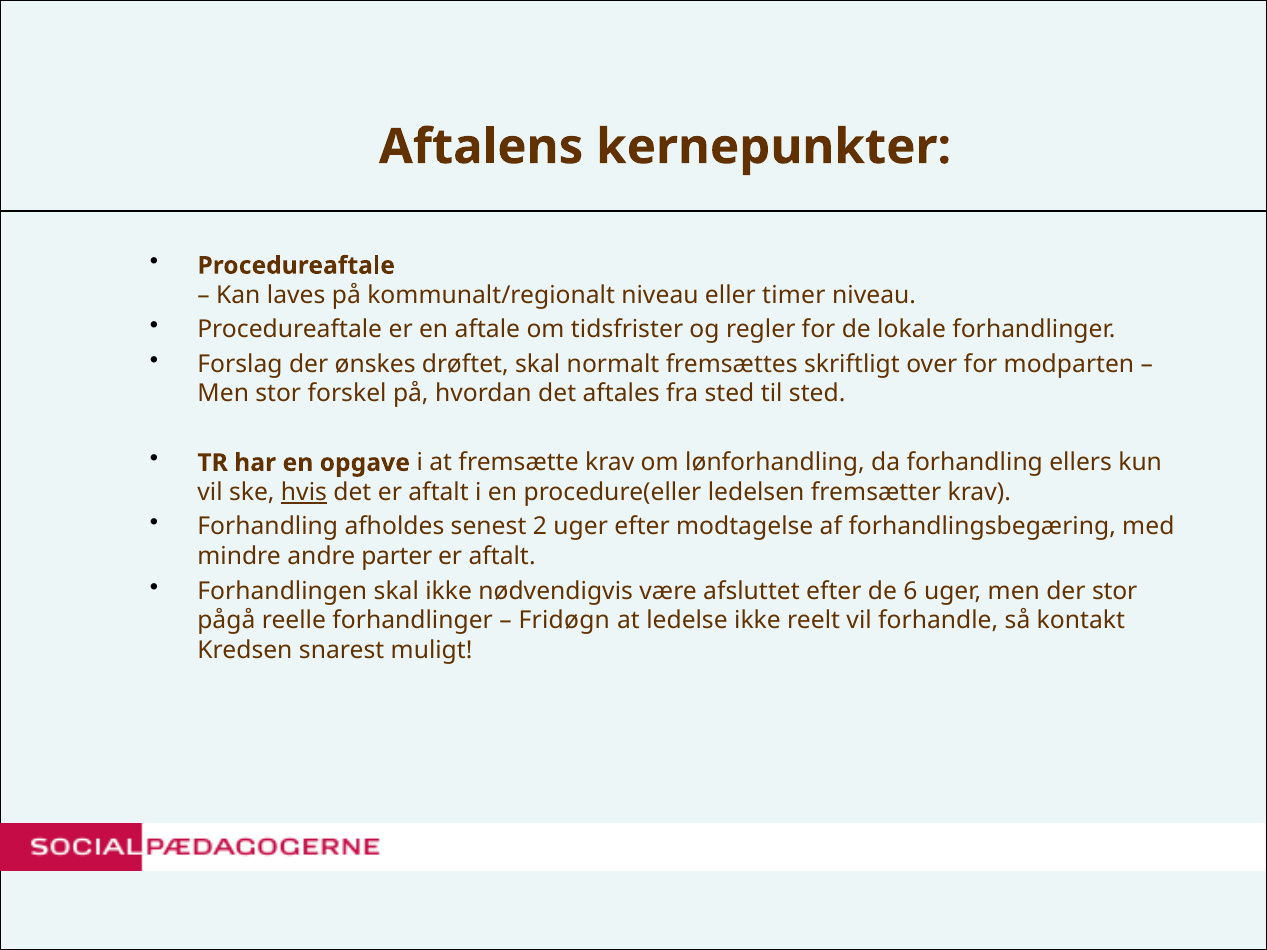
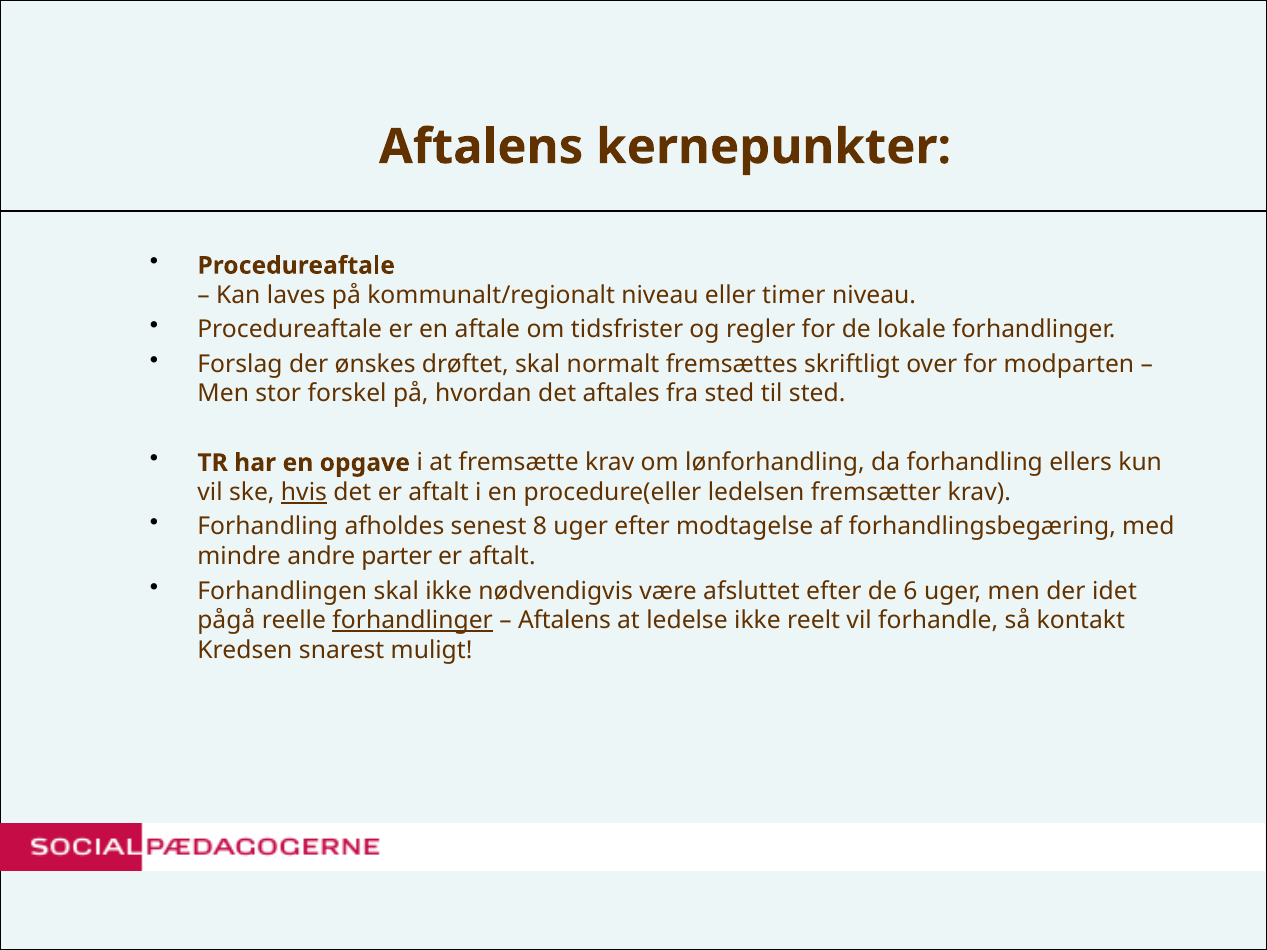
2: 2 -> 8 (540, 527)
der stor: stor -> idet (1115, 591)
forhandlinger underline: none -> present (413, 621)
Fridøgn: Fridøgn -> Aftalens (565, 621)
